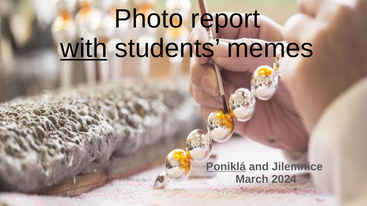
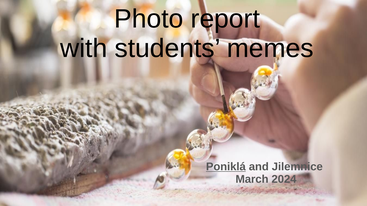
with underline: present -> none (84, 48)
